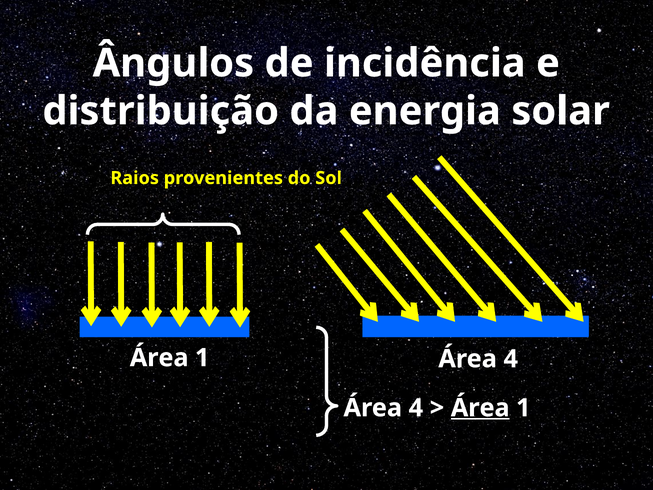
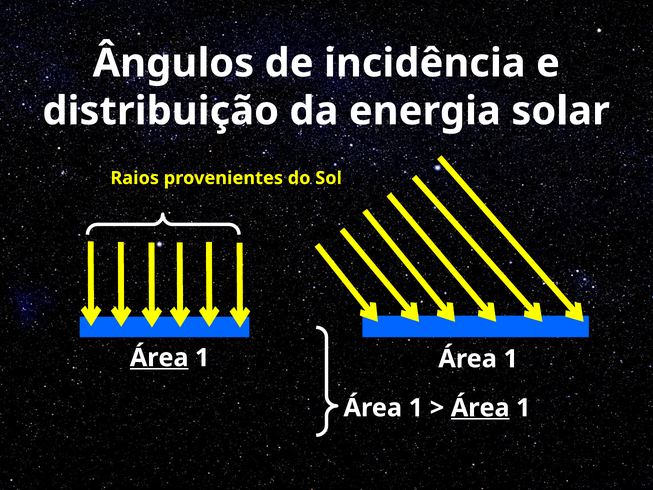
Área underline: none -> present (159, 358)
4: 4 -> 1 (511, 359)
4: 4 -> 1 (416, 408)
